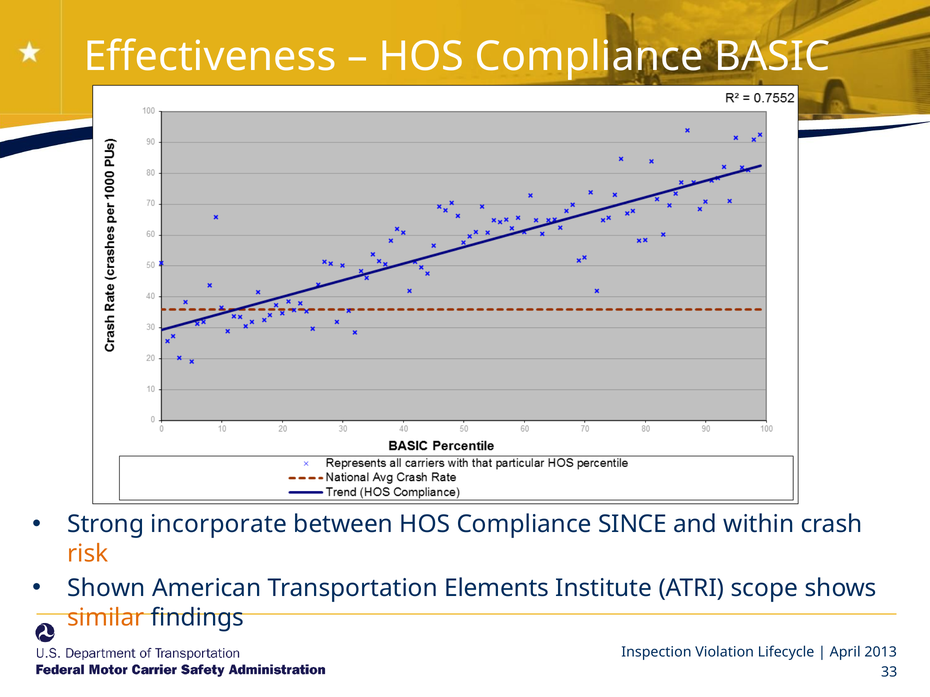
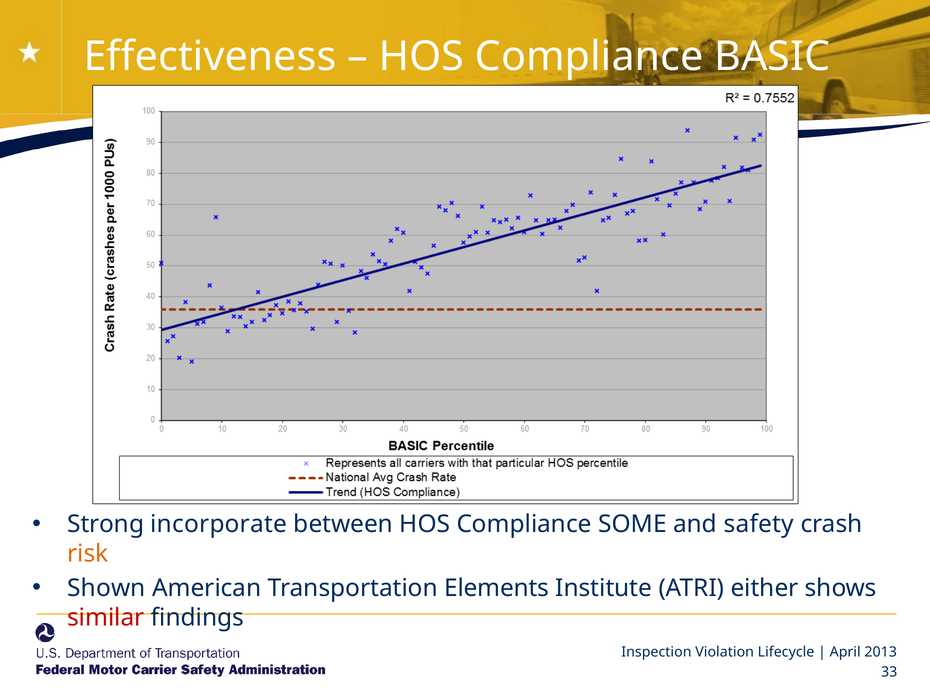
SINCE: SINCE -> SOME (632, 525)
within: within -> safety (759, 525)
scope: scope -> either (765, 588)
similar colour: orange -> red (106, 618)
